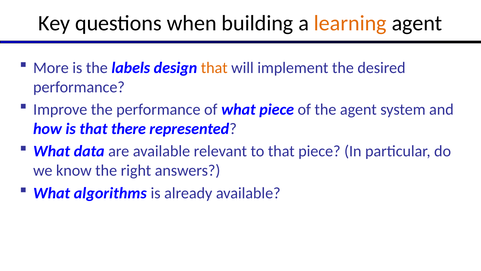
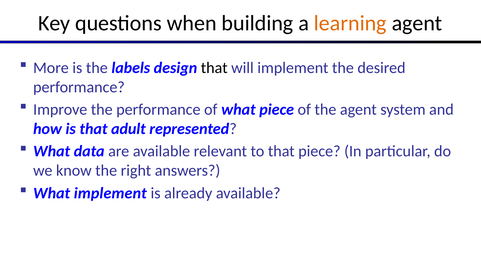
that colour: orange -> black (214, 68)
there: there -> adult (128, 129)
What algorithms: algorithms -> implement (110, 193)
